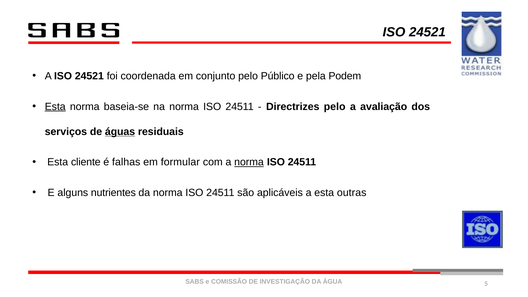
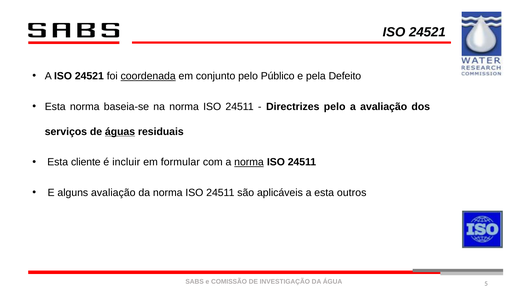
coordenada underline: none -> present (148, 76)
Podem: Podem -> Defeito (345, 76)
Esta underline: present -> none (55, 107)
falhas: falhas -> incluir (126, 162)
alguns nutrientes: nutrientes -> avaliação (113, 193)
outras: outras -> outros (352, 193)
